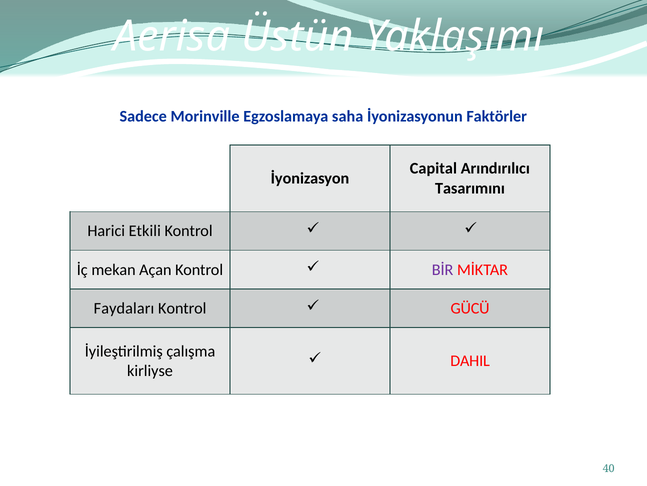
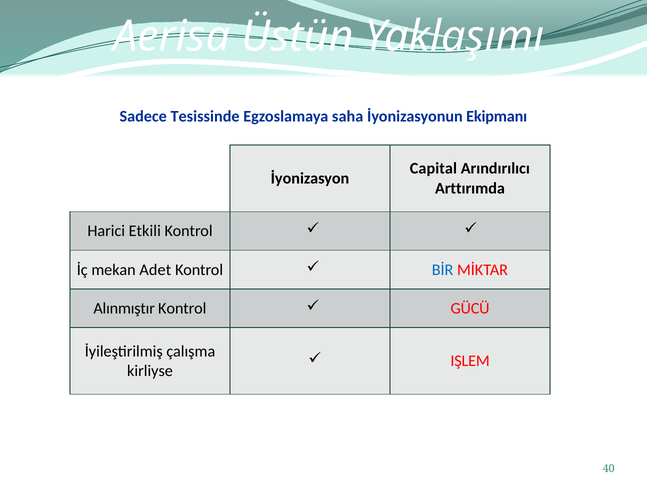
Morinville: Morinville -> Tesissinde (205, 116)
Faktörler: Faktörler -> Ekipmanı (497, 116)
Tasarımını: Tasarımını -> Arttırımda (470, 188)
Açan: Açan -> Adet (155, 269)
BİR colour: purple -> blue (443, 269)
Faydaları: Faydaları -> Alınmıştır (124, 308)
DAHIL: DAHIL -> IŞLEM (470, 360)
